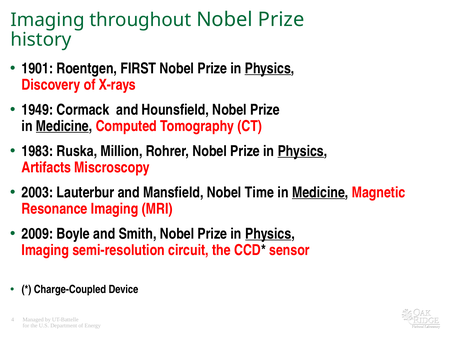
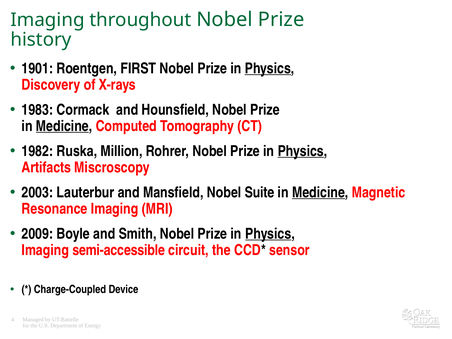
1949: 1949 -> 1983 (37, 110)
1983: 1983 -> 1982 (37, 151)
Time: Time -> Suite (260, 193)
semi-resolution: semi-resolution -> semi-accessible (119, 250)
